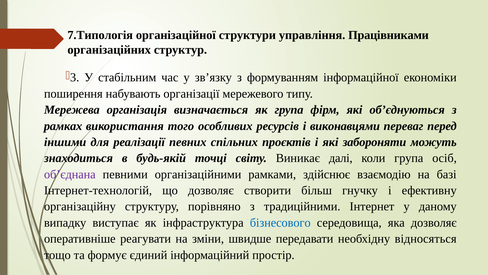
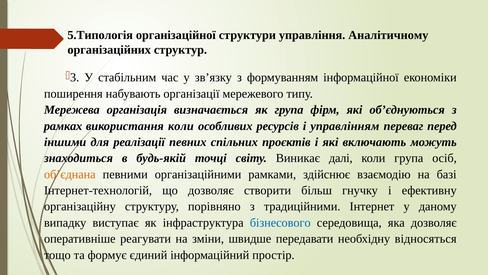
7.Типологія: 7.Типологія -> 5.Типологія (100, 35)
Працівниками: Працівниками -> Аналітичному (388, 35)
використання того: того -> коли (181, 126)
виконавцями: виконавцями -> управлінням (345, 126)
забороняти: забороняти -> включають (374, 142)
об’єднана colour: purple -> orange (70, 174)
